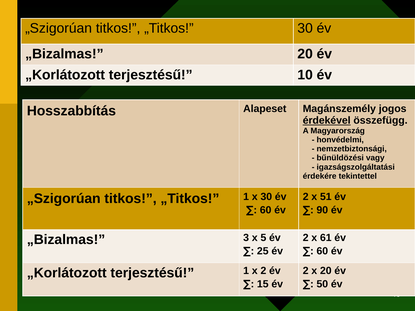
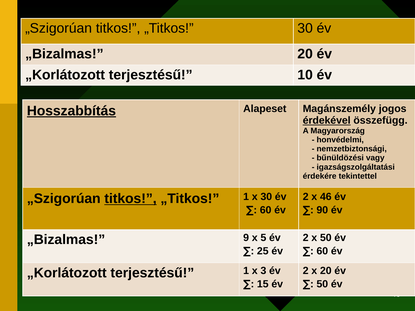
Hosszabbítás underline: none -> present (71, 111)
51: 51 -> 46 (326, 197)
titkos underline: none -> present (131, 199)
x 61: 61 -> 50 (326, 238)
3: 3 -> 9 (246, 238)
x 2: 2 -> 3 (263, 271)
